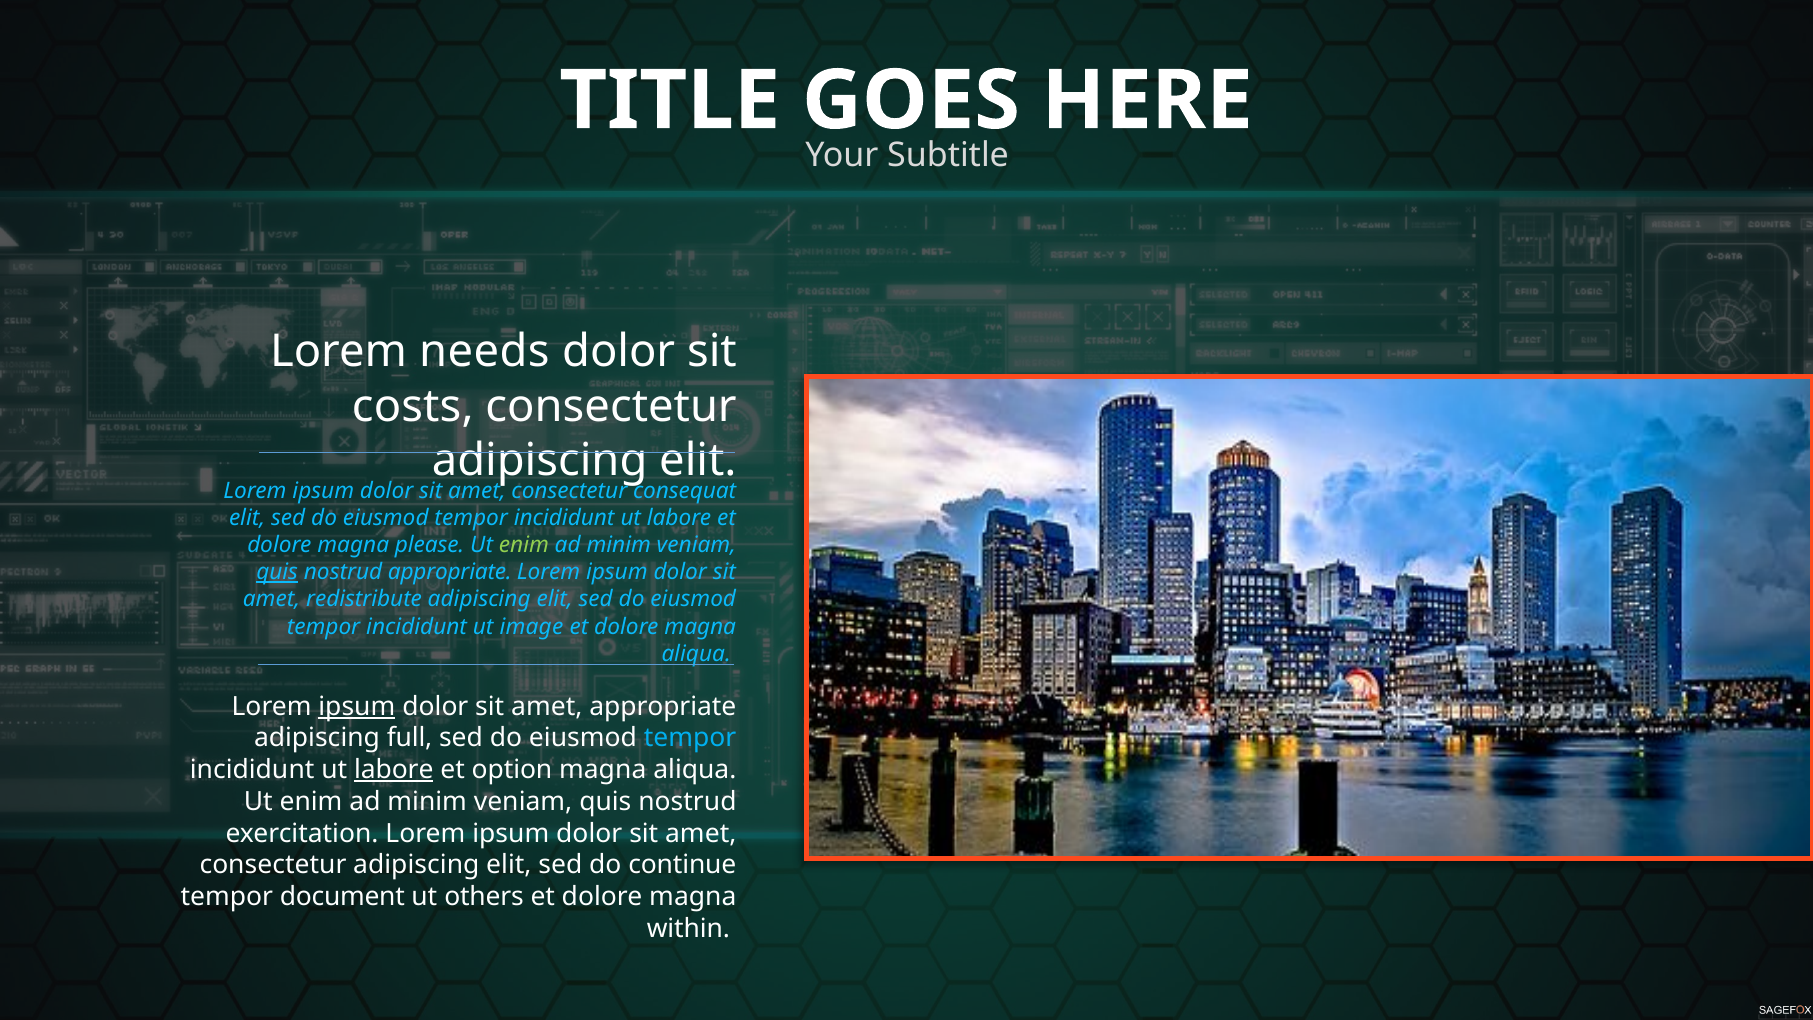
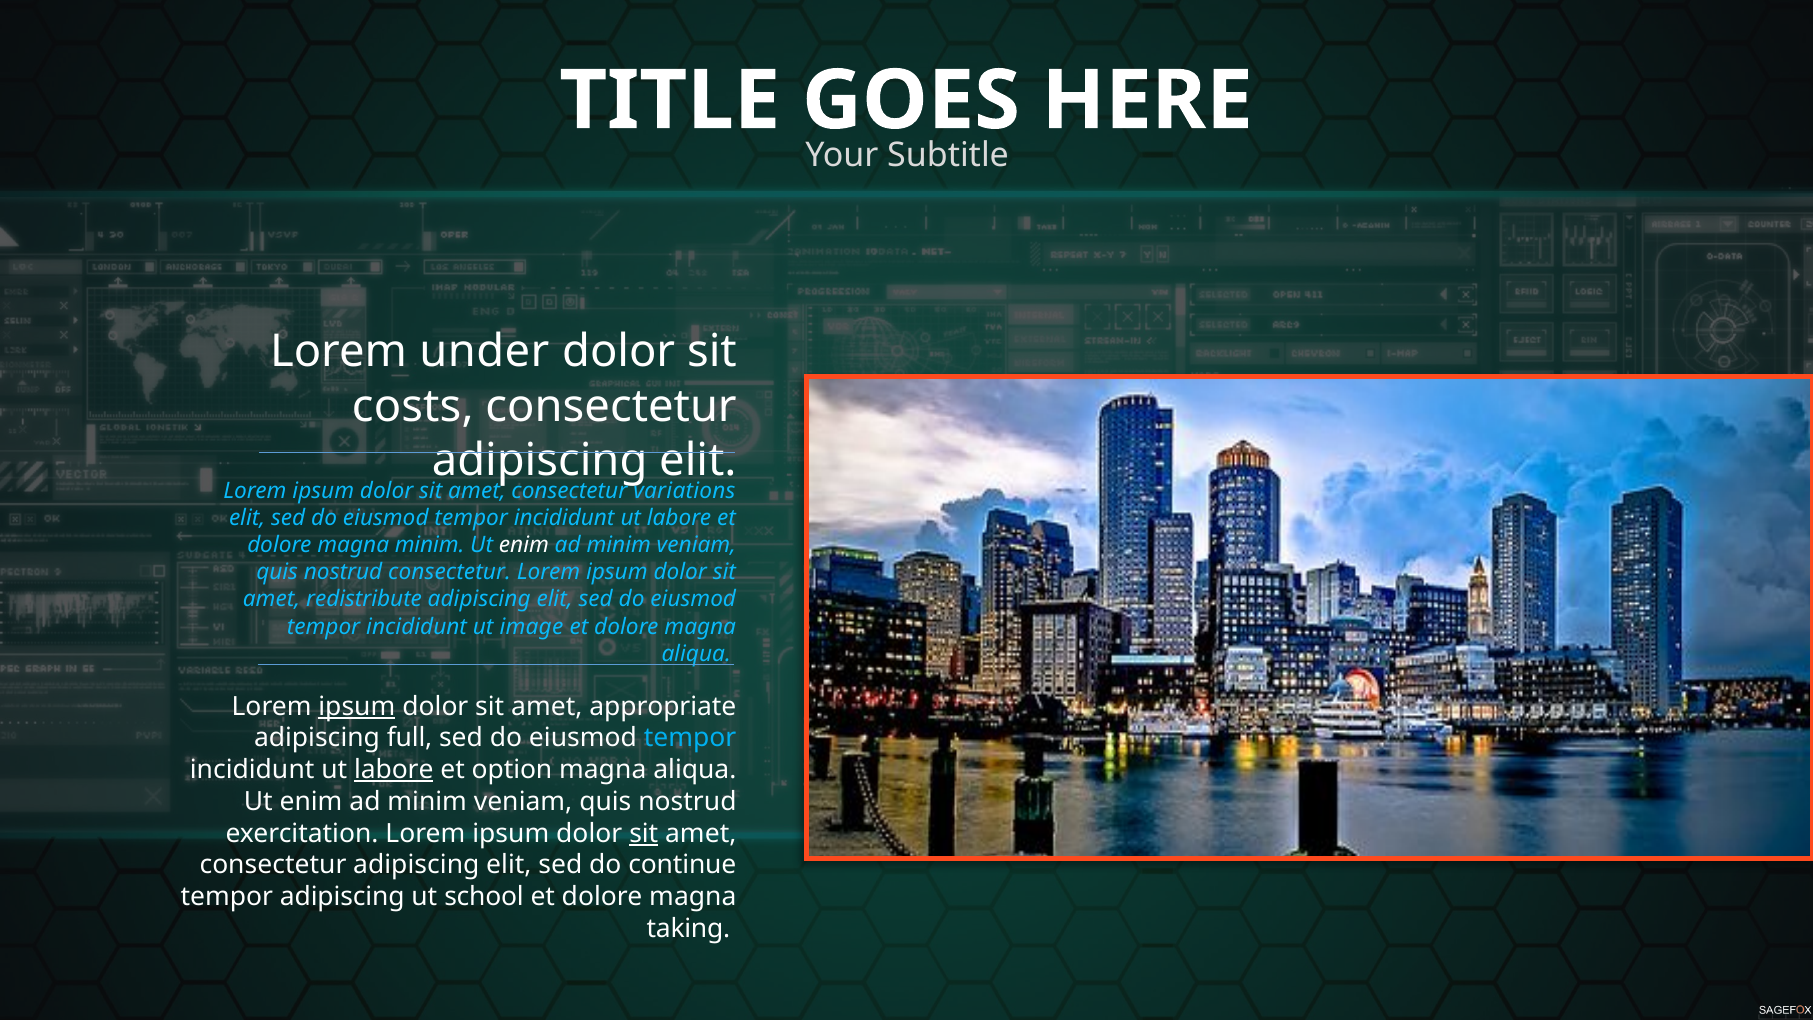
needs: needs -> under (484, 352)
consequat: consequat -> variations (684, 491)
magna please: please -> minim (430, 545)
enim colour: light green -> white (524, 545)
quis underline: present -> none (277, 572)
nostrud appropriate: appropriate -> consectetur (450, 572)
sit underline: none -> present (644, 833)
tempor document: document -> adipiscing (342, 897)
others: others -> school (484, 897)
within: within -> taking (688, 928)
